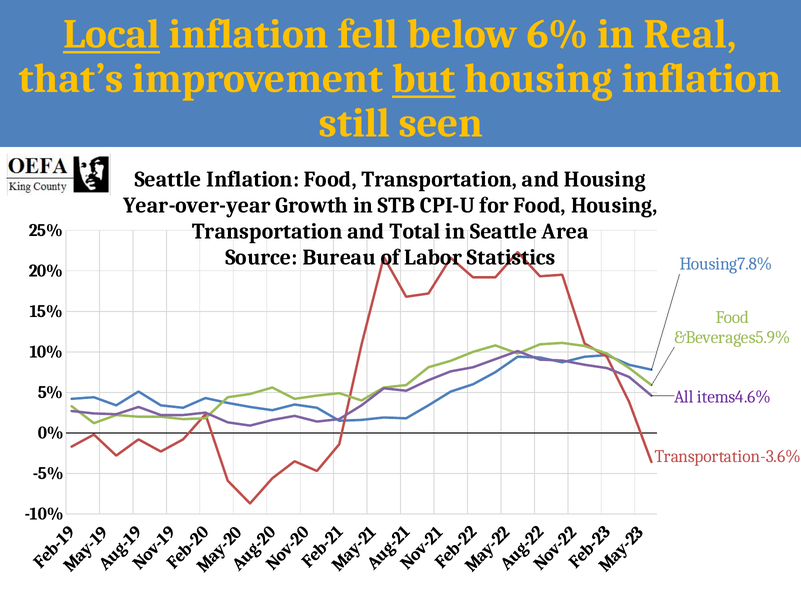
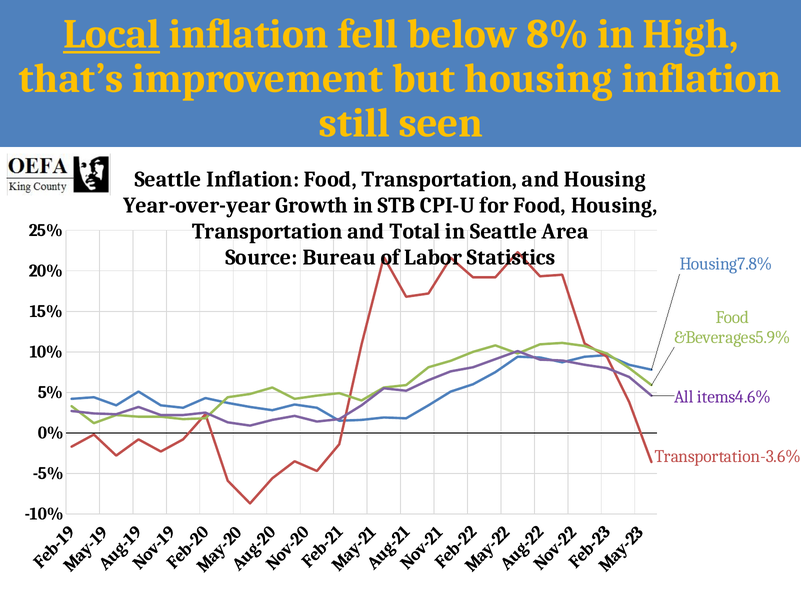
6%: 6% -> 8% (557, 34)
Real: Real -> High (691, 34)
but underline: present -> none (424, 79)
